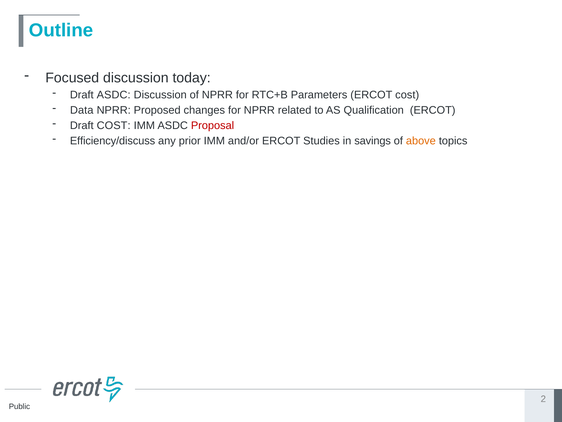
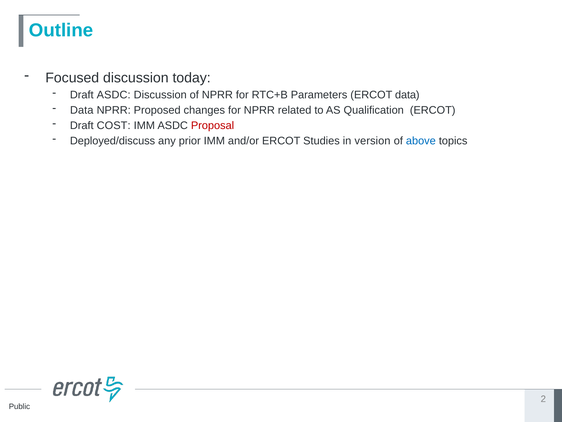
ERCOT cost: cost -> data (407, 95)
Efficiency/discuss: Efficiency/discuss -> Deployed/discuss (113, 141)
savings: savings -> version (373, 141)
above colour: orange -> blue (421, 141)
